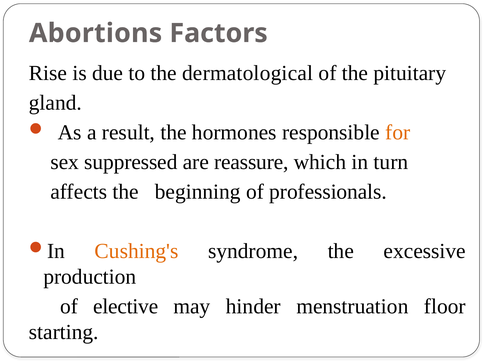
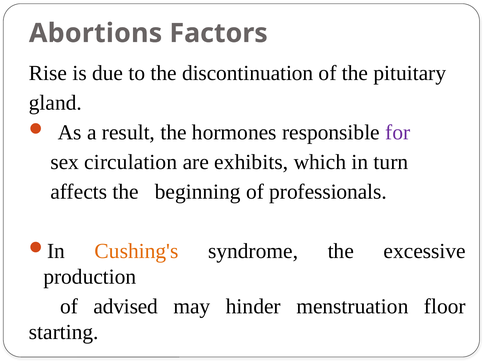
dermatological: dermatological -> discontinuation (248, 73)
for colour: orange -> purple (398, 132)
suppressed: suppressed -> circulation (131, 162)
reassure: reassure -> exhibits (251, 162)
elective: elective -> advised (126, 307)
